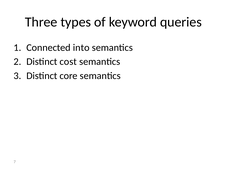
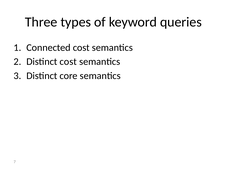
Connected into: into -> cost (81, 48)
